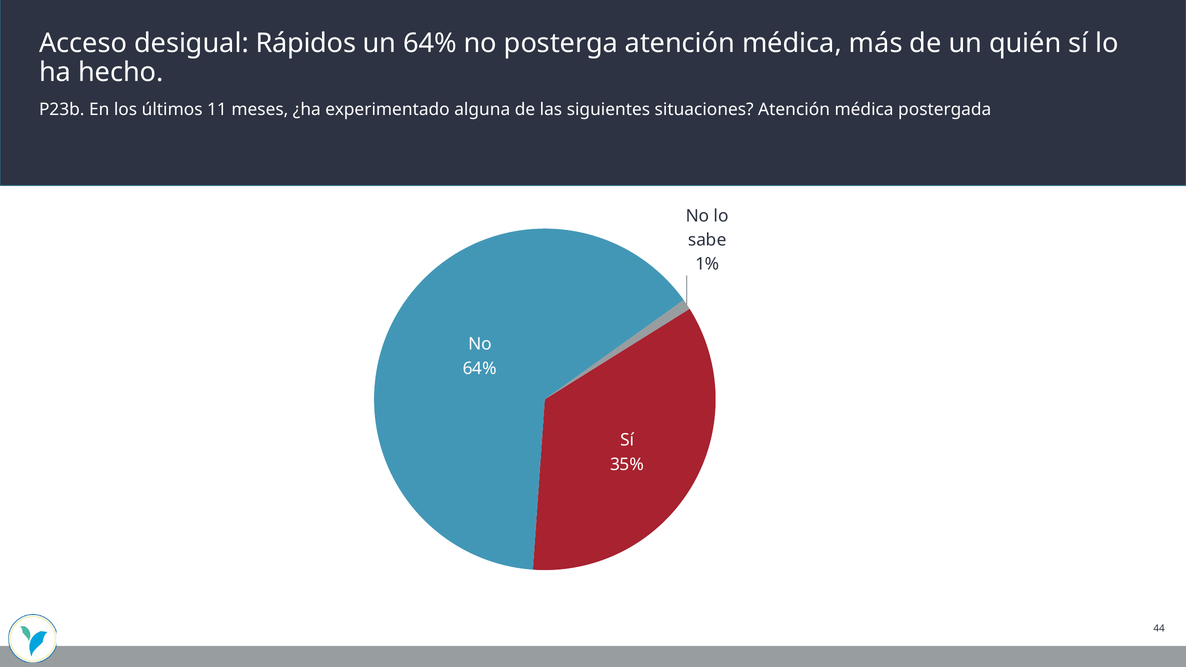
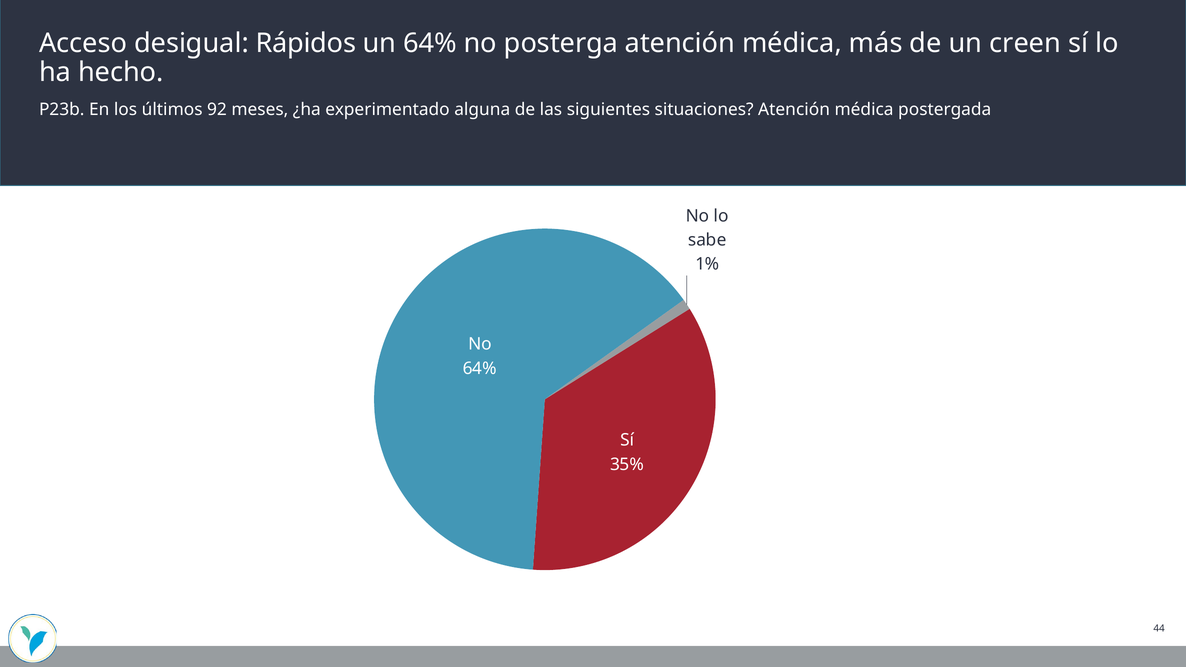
quién: quién -> creen (1025, 43)
11: 11 -> 92 (217, 110)
